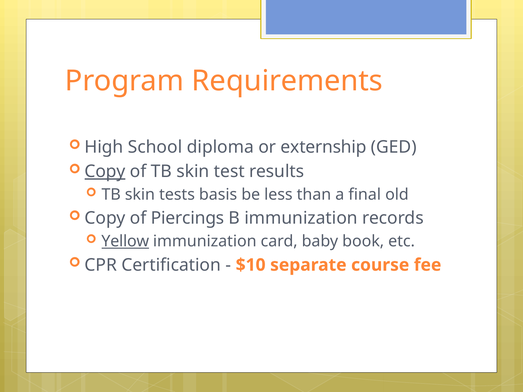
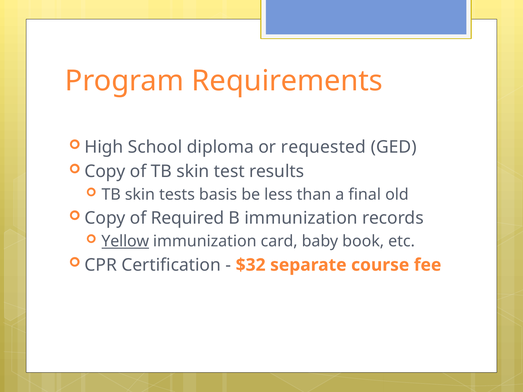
externship: externship -> requested (323, 147)
Copy underline: present -> none (105, 172)
Piercings: Piercings -> Required (188, 218)
$10: $10 -> $32 (251, 265)
